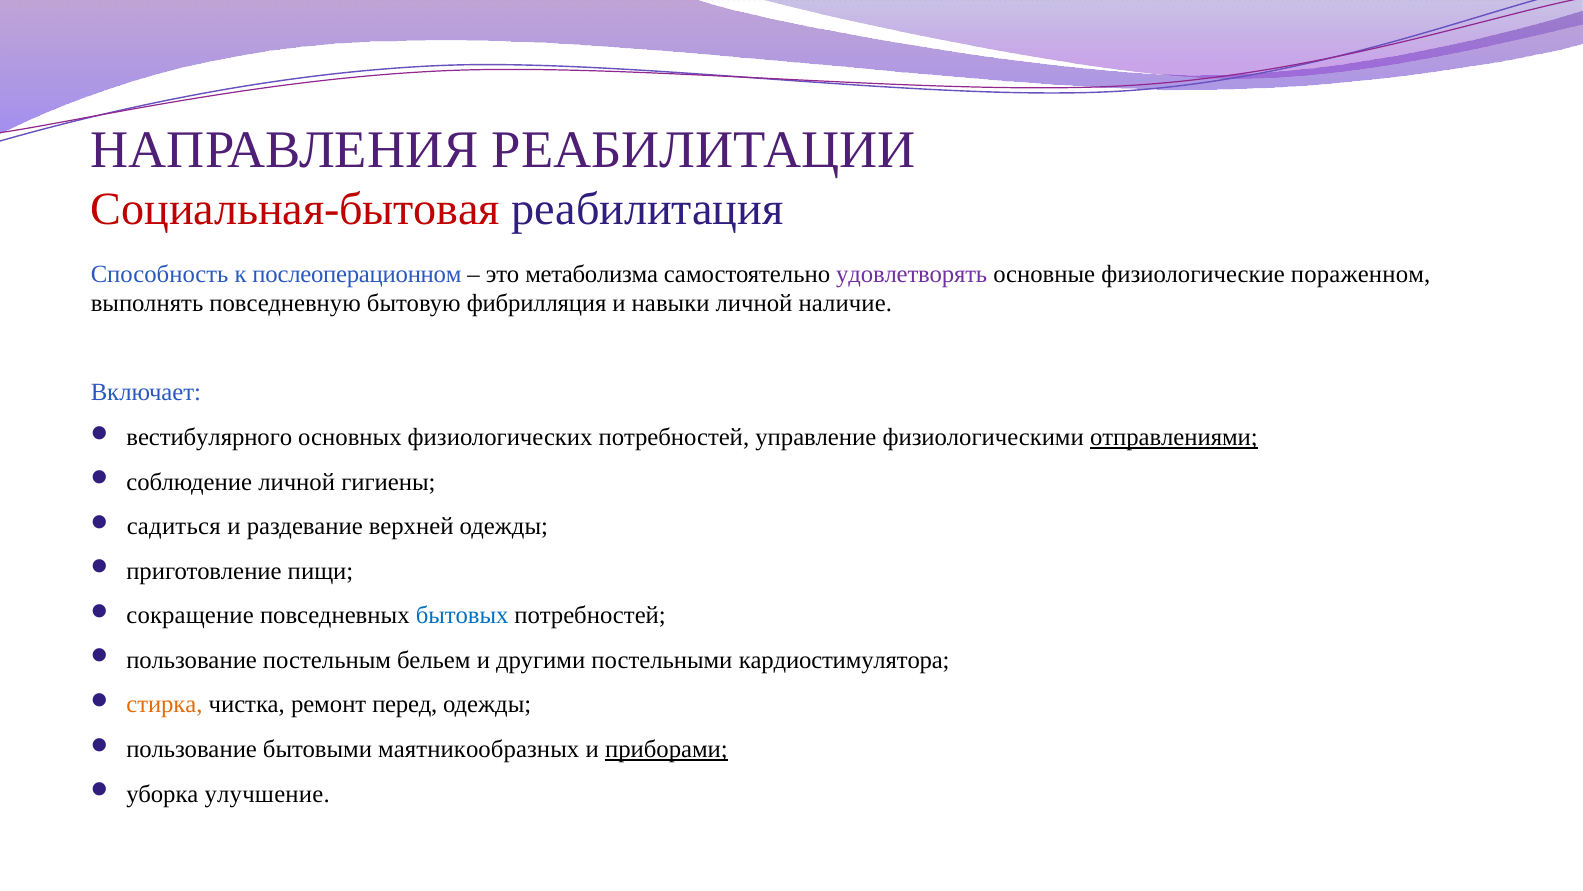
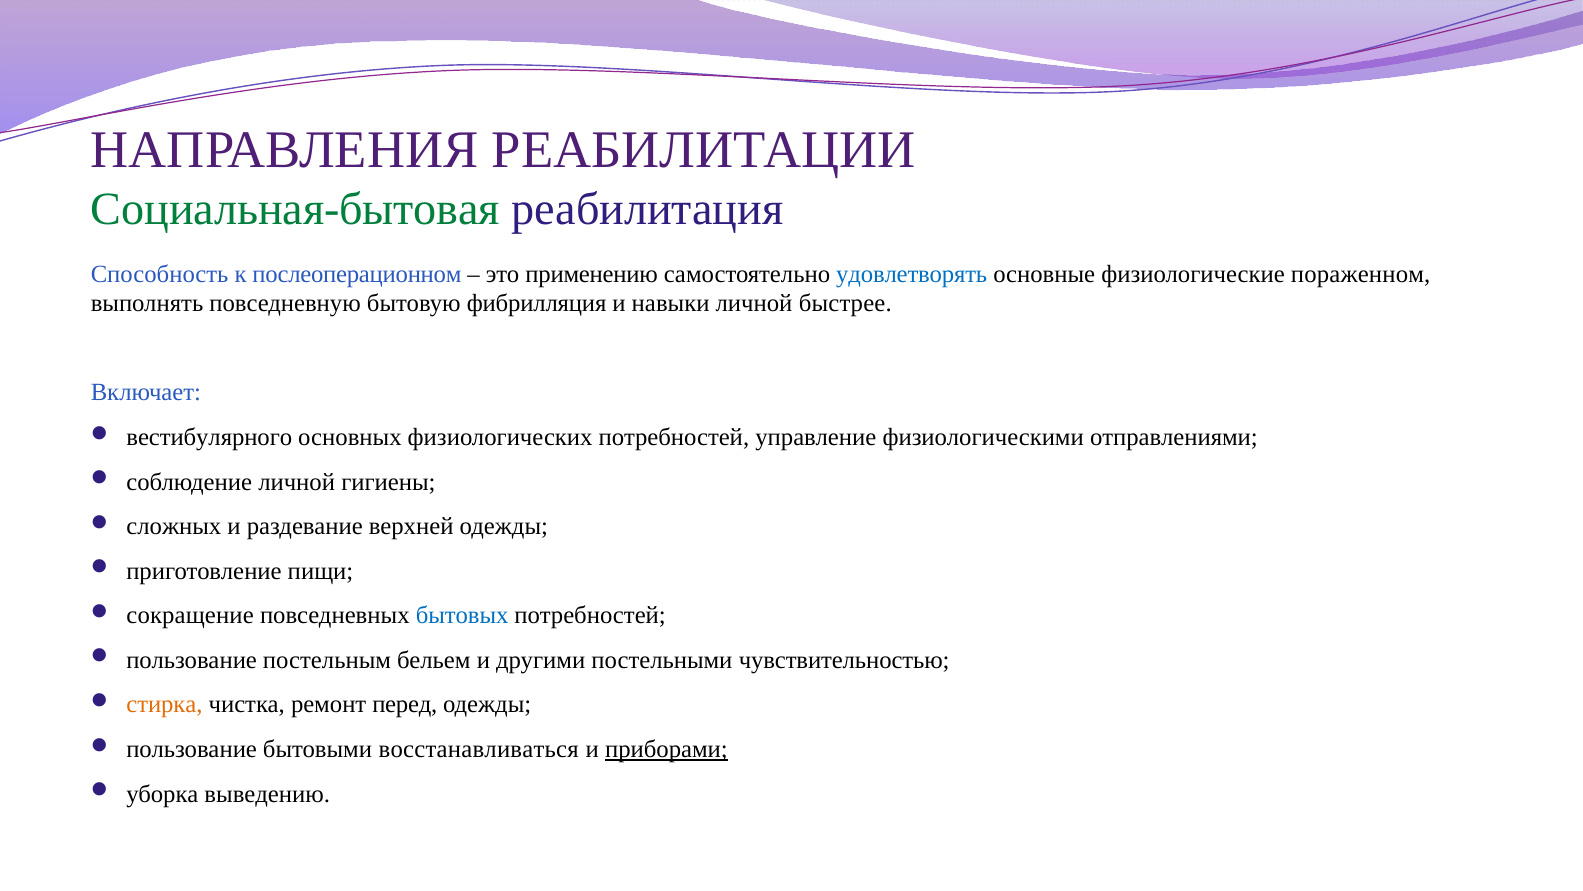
Социальная-бытовая colour: red -> green (295, 209)
метаболизма: метаболизма -> применению (592, 274)
удовлетворять colour: purple -> blue (912, 274)
наличие: наличие -> быстрее (845, 303)
отправлениями underline: present -> none (1174, 437)
садиться: садиться -> сложных (174, 526)
кардиостимулятора: кардиостимулятора -> чувствительностью (844, 660)
маятникообразных: маятникообразных -> восстанавливаться (479, 749)
улучшение: улучшение -> выведению (267, 793)
